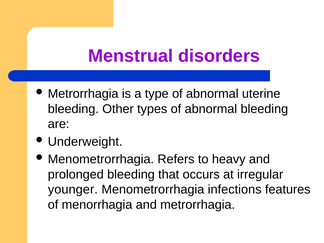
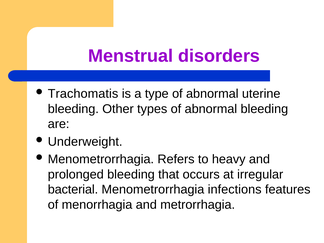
Metrorrhagia: Metrorrhagia -> Trachomatis (83, 94)
younger: younger -> bacterial (73, 190)
